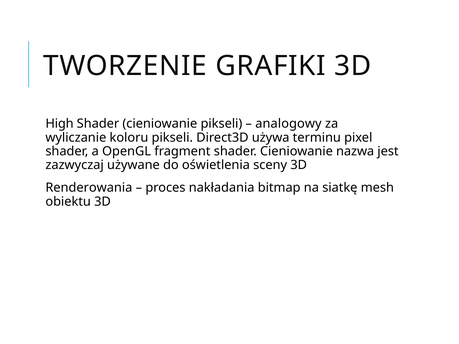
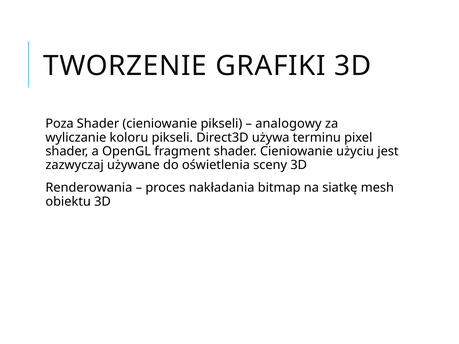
High: High -> Poza (60, 124)
nazwa: nazwa -> użyciu (355, 151)
